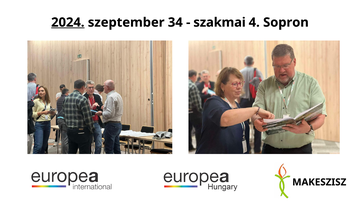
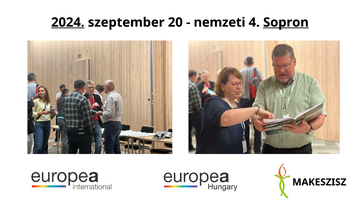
34: 34 -> 20 (175, 22)
szakmai: szakmai -> nemzeti (220, 22)
Sopron underline: none -> present (286, 22)
